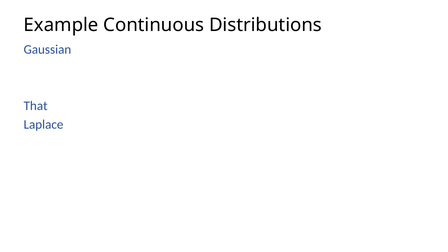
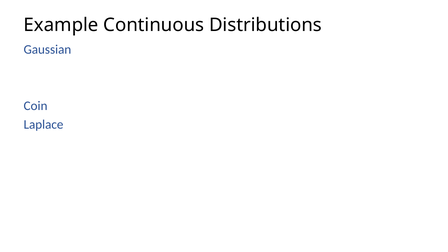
That: That -> Coin (36, 106)
